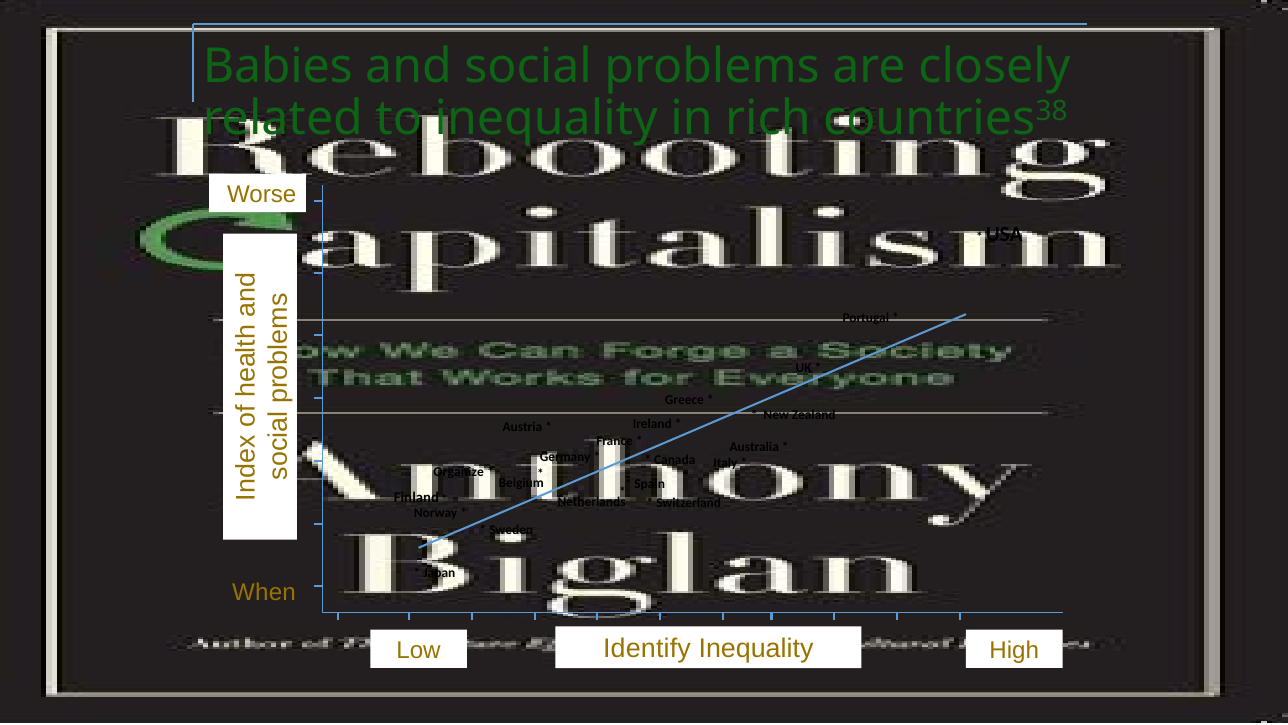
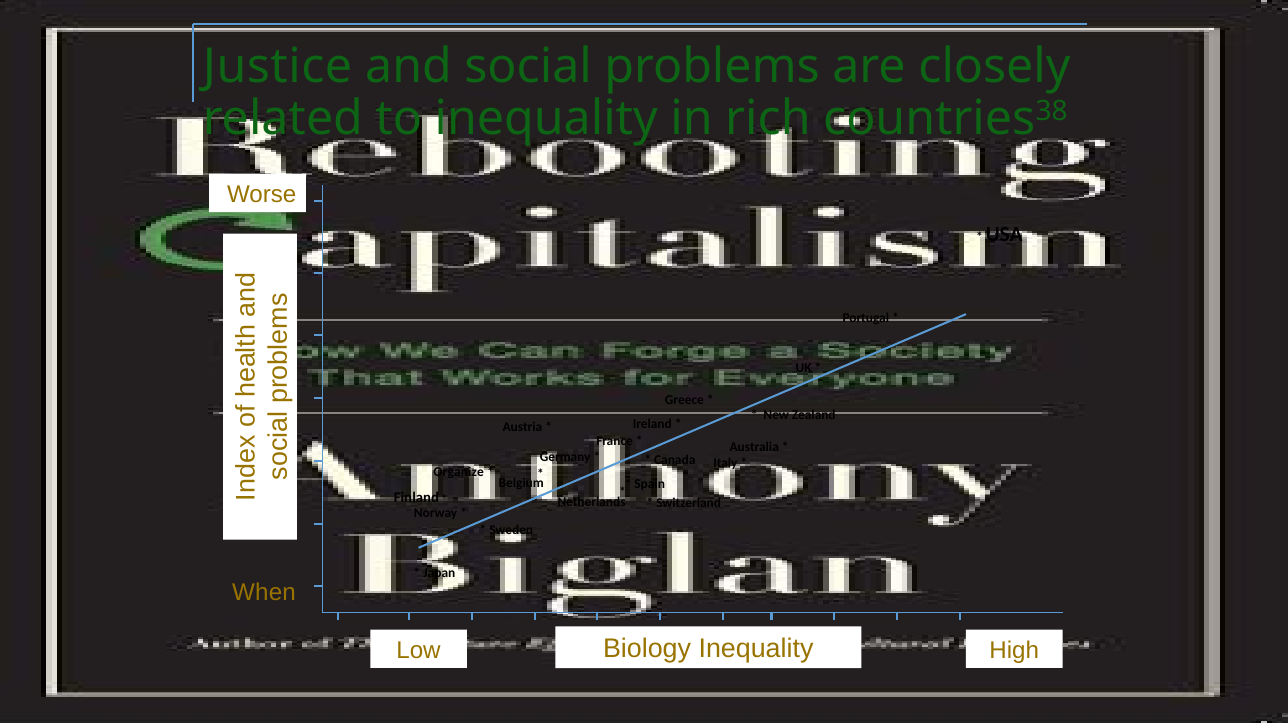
Babies: Babies -> Justice (278, 66)
Identify: Identify -> Biology (647, 649)
